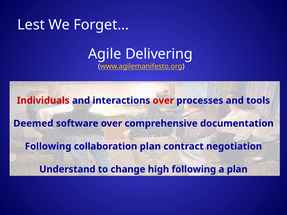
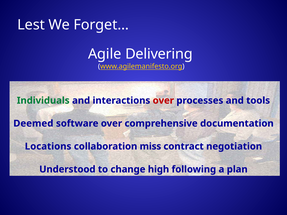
Individuals colour: red -> green (43, 101)
Following: Following -> Locations (48, 147)
collaboration plan: plan -> miss (150, 147)
Understand: Understand -> Understood (67, 169)
